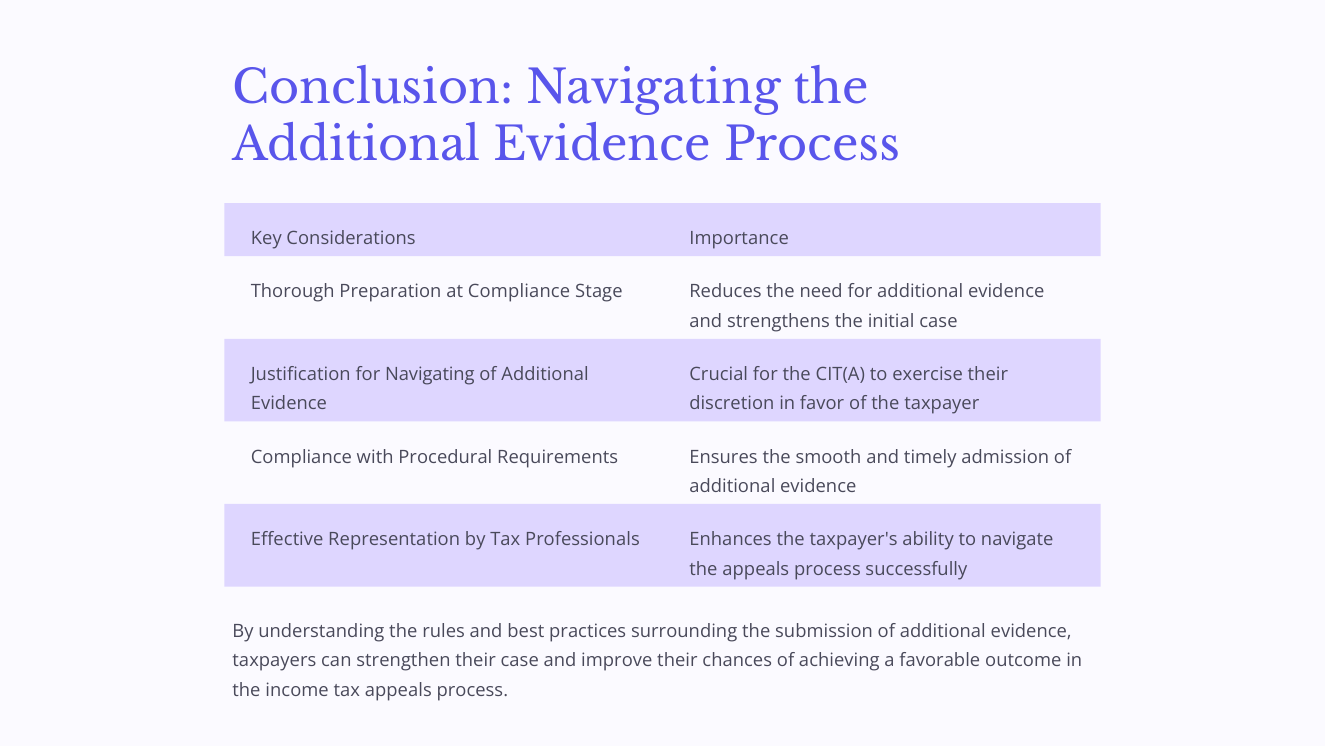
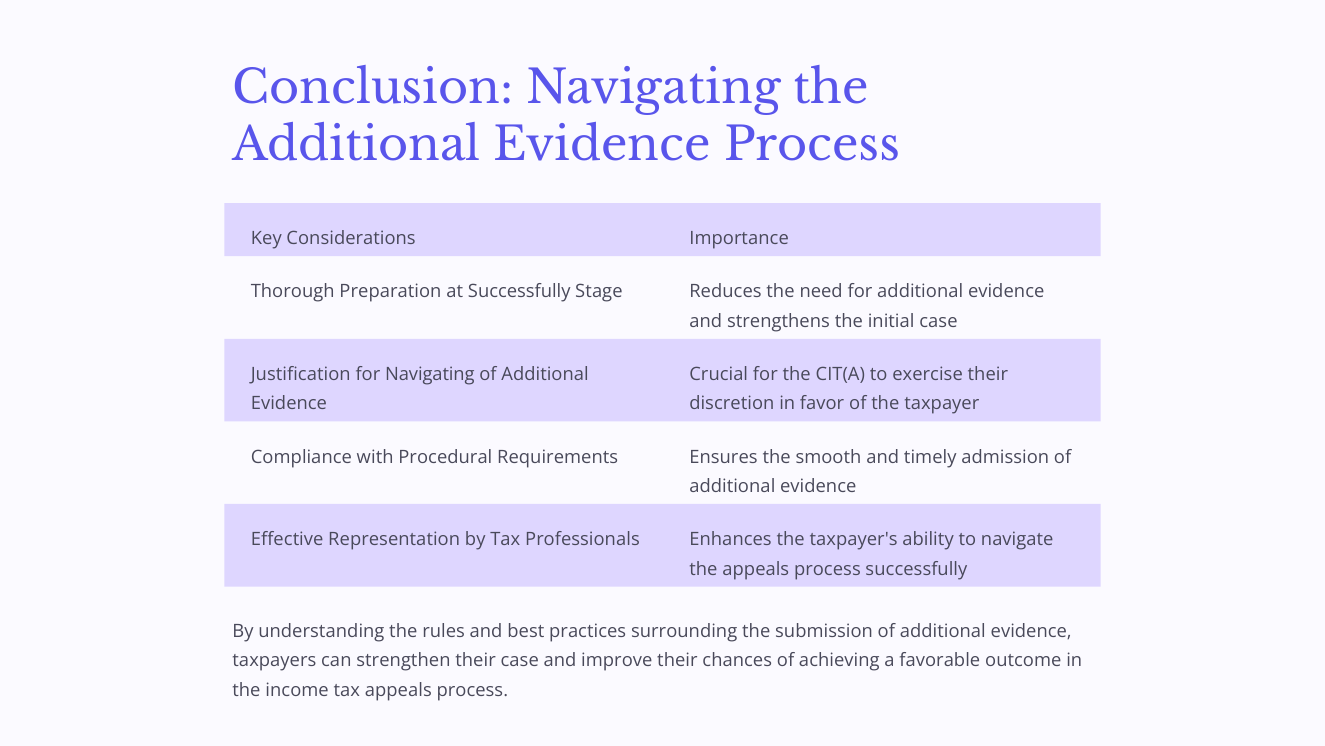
at Compliance: Compliance -> Successfully (519, 292)
